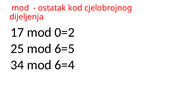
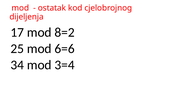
0=2: 0=2 -> 8=2 (65, 32)
6=5: 6=5 -> 6=6 (65, 48)
6=4: 6=4 -> 3=4 (65, 65)
